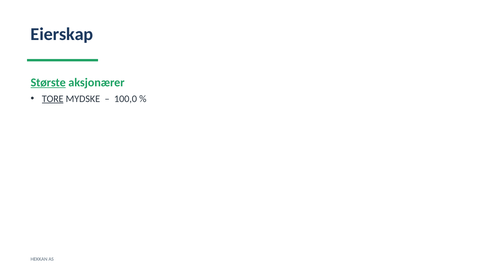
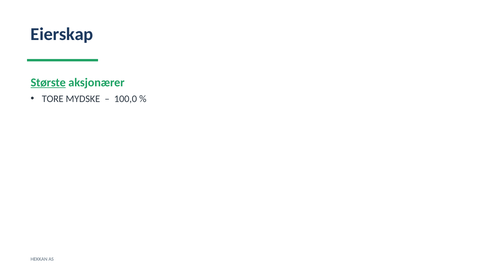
TORE underline: present -> none (53, 99)
